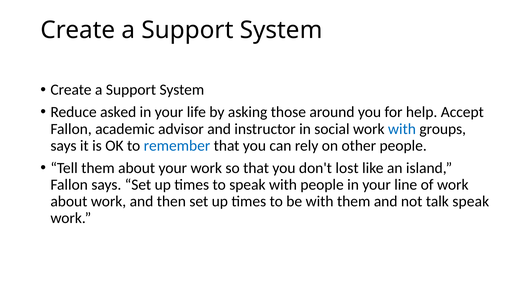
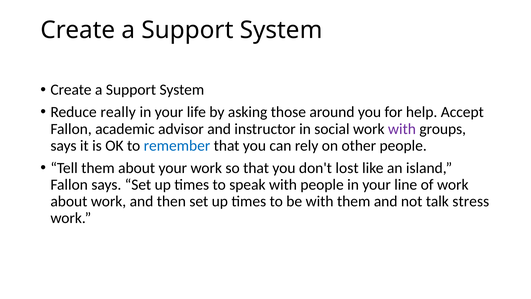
asked: asked -> really (118, 112)
with colour: blue -> purple (402, 129)
talk speak: speak -> stress (471, 201)
